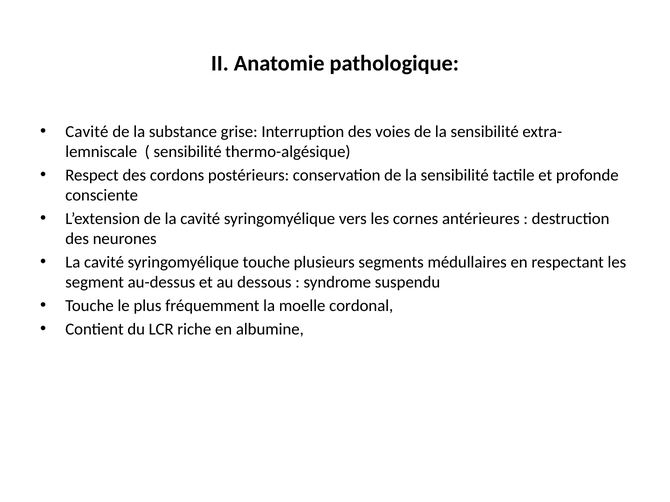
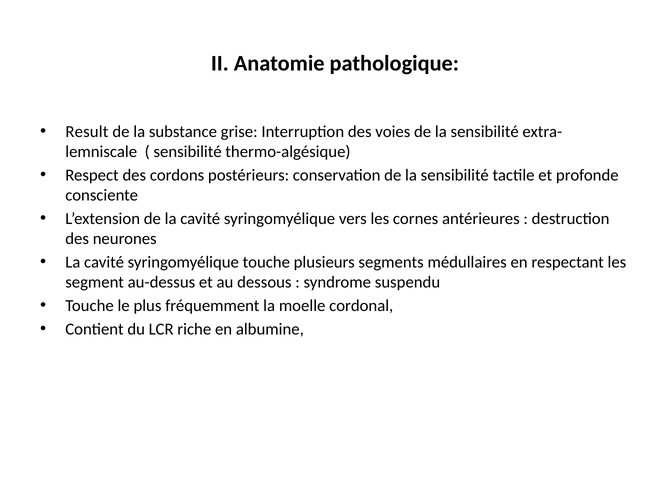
Cavité: Cavité -> Result (87, 132)
